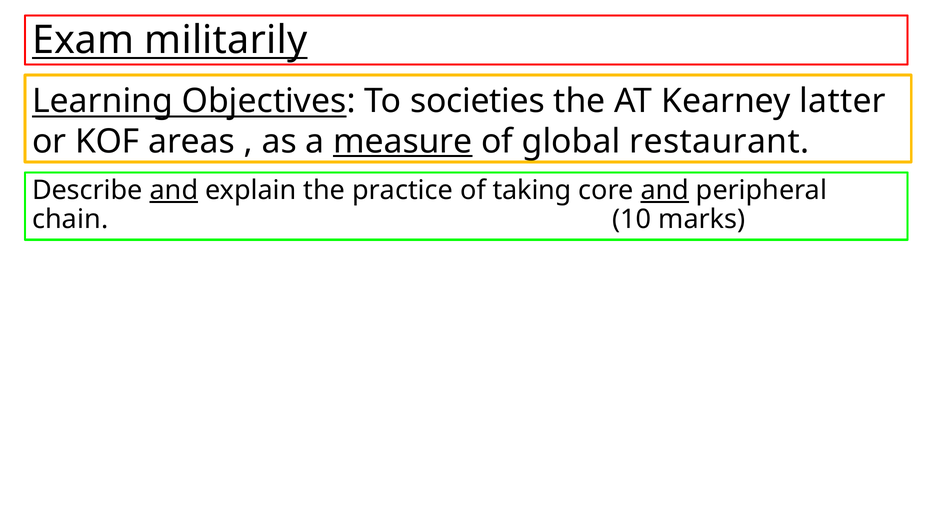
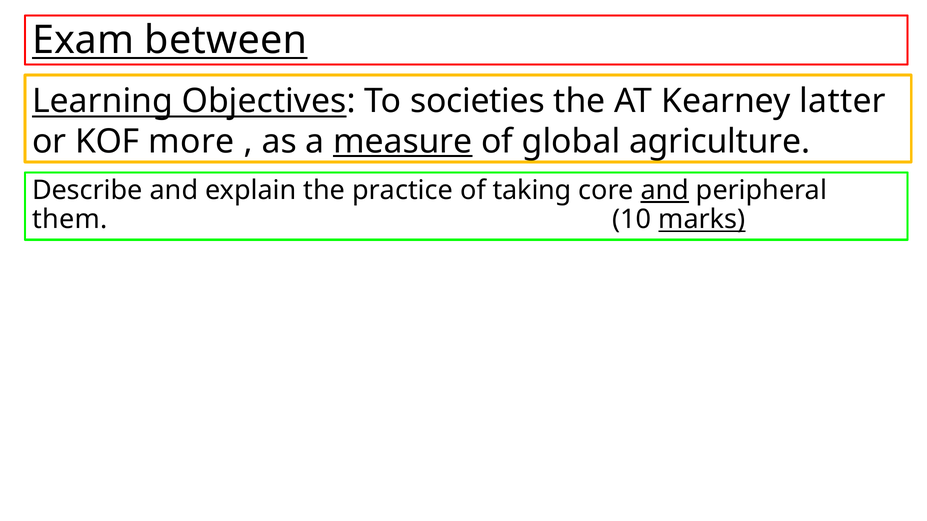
militarily: militarily -> between (226, 40)
areas: areas -> more (191, 142)
restaurant: restaurant -> agriculture (720, 142)
and underline: present -> none (174, 190)
chain: chain -> them (70, 220)
marks underline: none -> present (702, 220)
